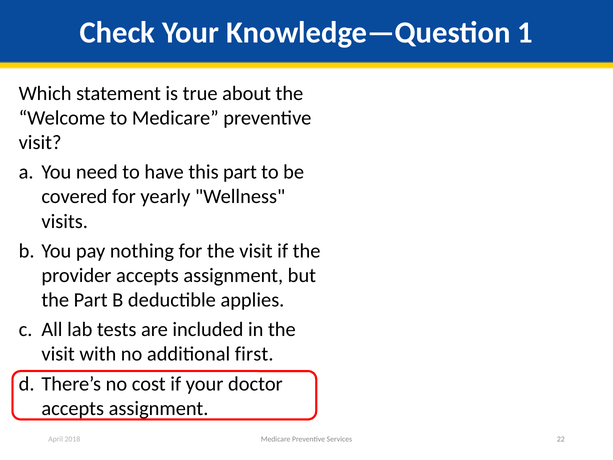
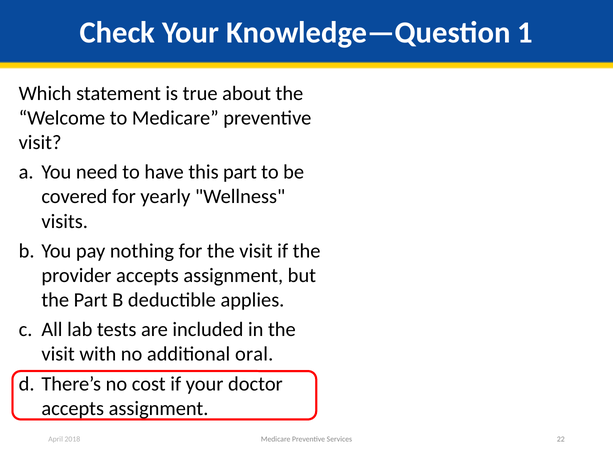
first: first -> oral (254, 354)
